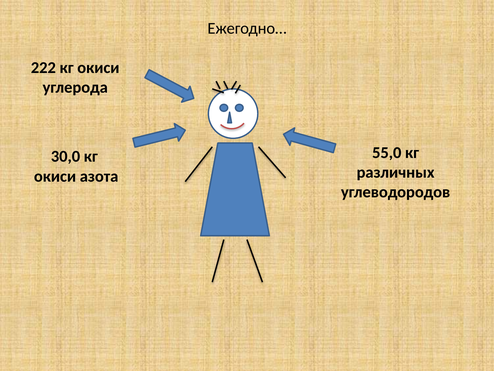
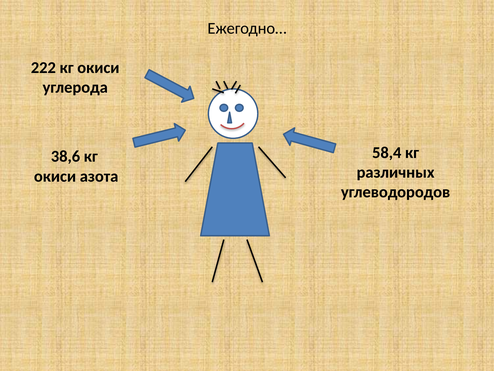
55,0: 55,0 -> 58,4 (387, 152)
30,0: 30,0 -> 38,6 (65, 156)
